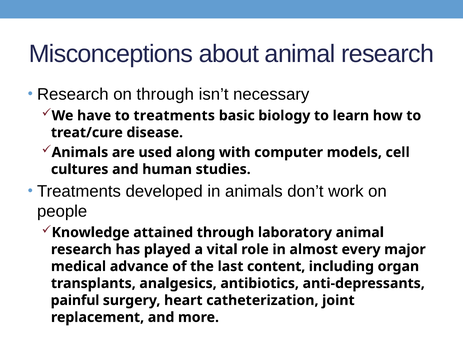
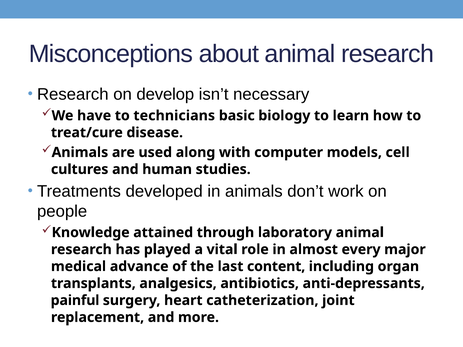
on through: through -> develop (165, 95)
to treatments: treatments -> technicians (174, 116)
